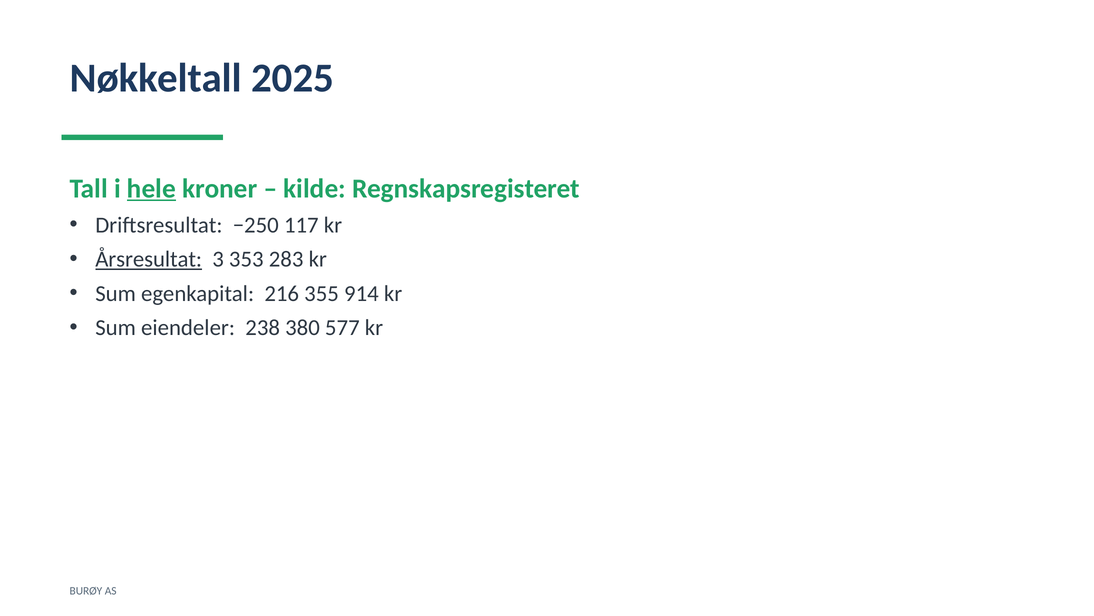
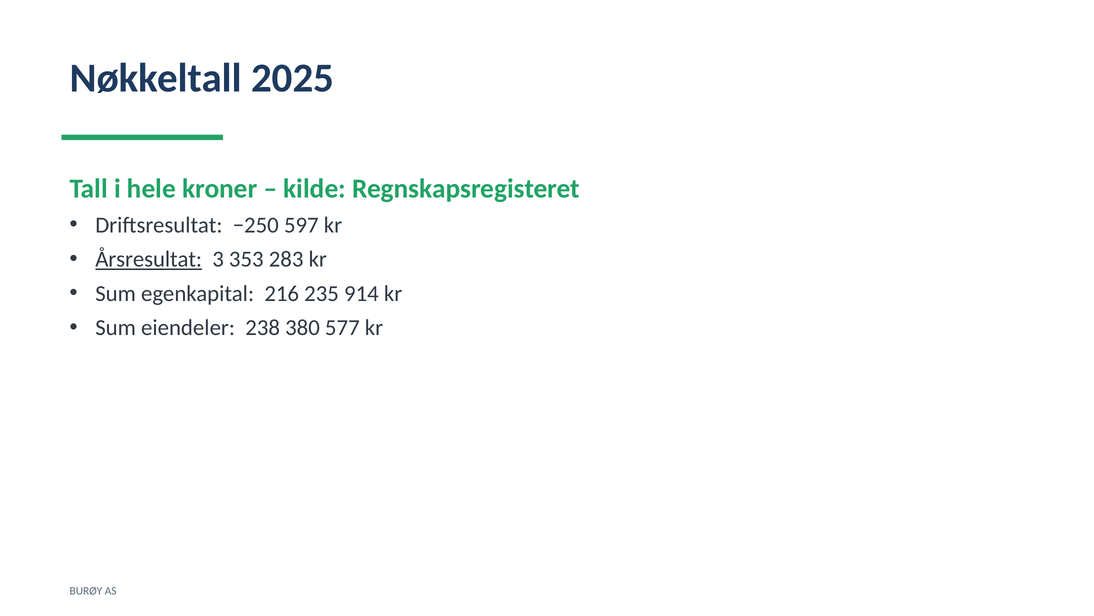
hele underline: present -> none (151, 188)
117: 117 -> 597 (301, 225)
355: 355 -> 235 (322, 293)
